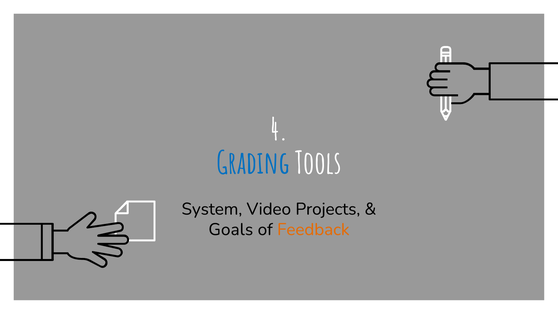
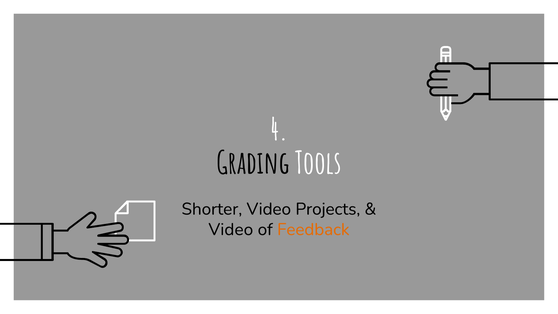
Grading colour: blue -> black (253, 163)
System: System -> Shorter (212, 209)
Goals: Goals -> Video (231, 229)
